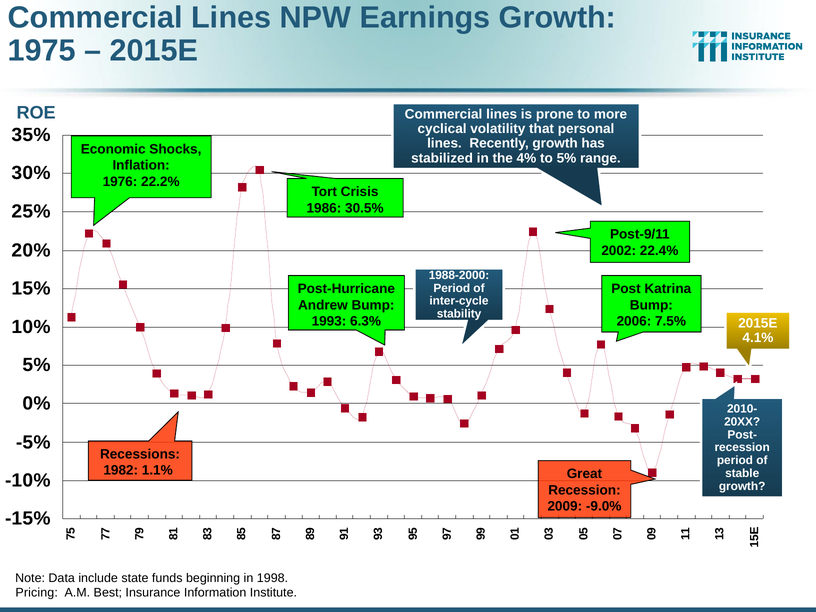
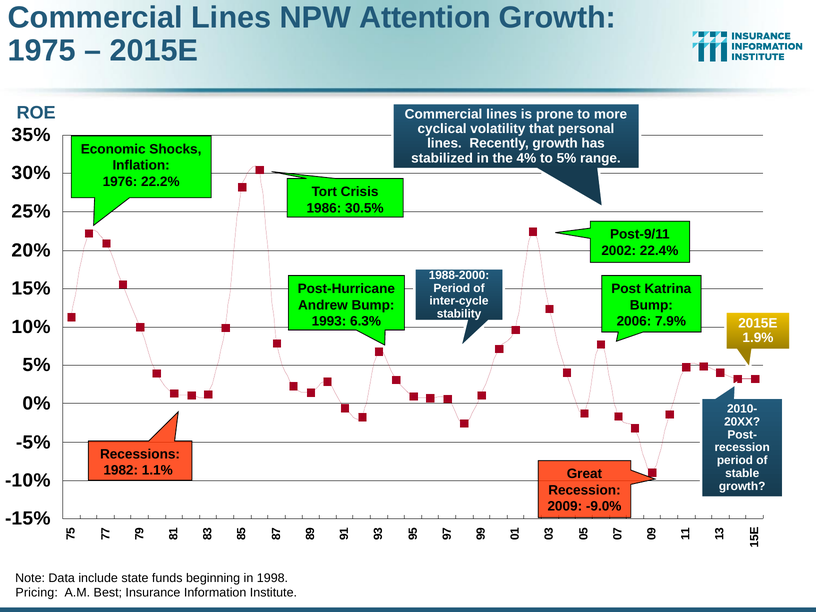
Earnings: Earnings -> Attention (425, 18)
7.5%: 7.5% -> 7.9% (671, 321)
4.1%: 4.1% -> 1.9% (758, 338)
